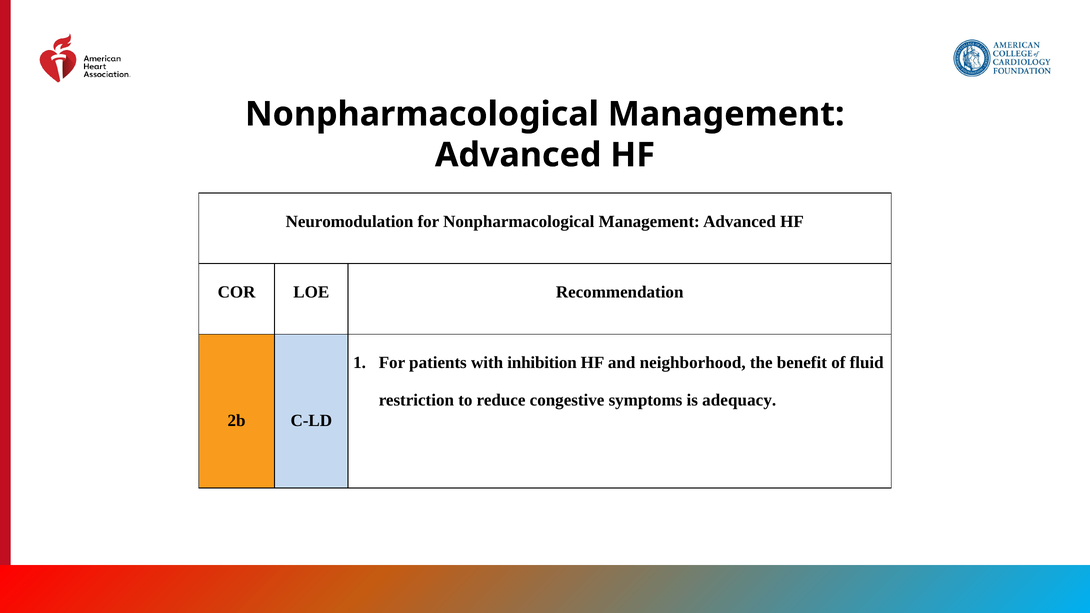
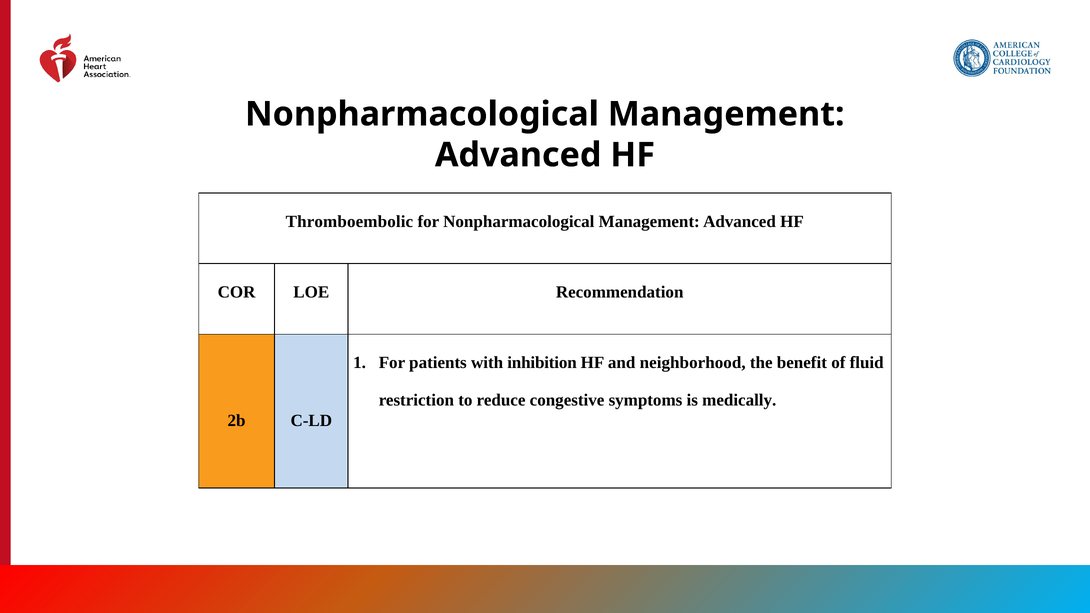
Neuromodulation: Neuromodulation -> Thromboembolic (349, 221)
adequacy: adequacy -> medically (739, 400)
